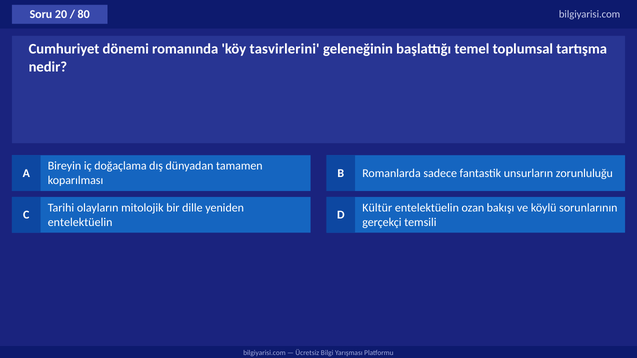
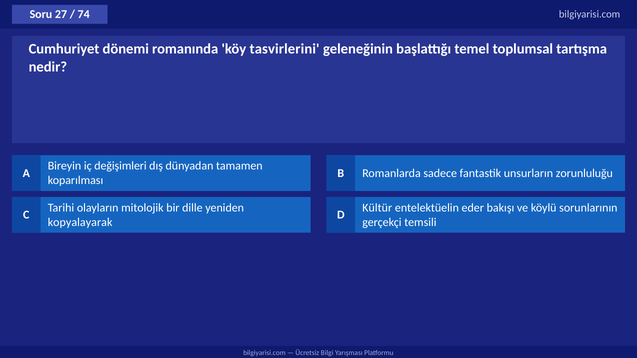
20: 20 -> 27 (61, 15)
80: 80 -> 74 (84, 15)
doğaçlama: doğaçlama -> değişimleri (121, 166)
ozan: ozan -> eder (473, 208)
entelektüelin: entelektüelin -> kopyalayarak (80, 222)
